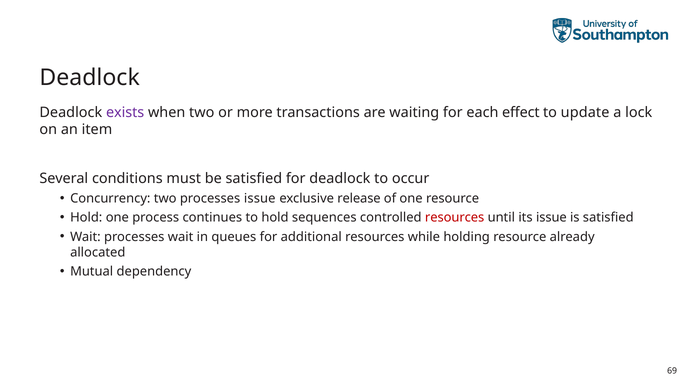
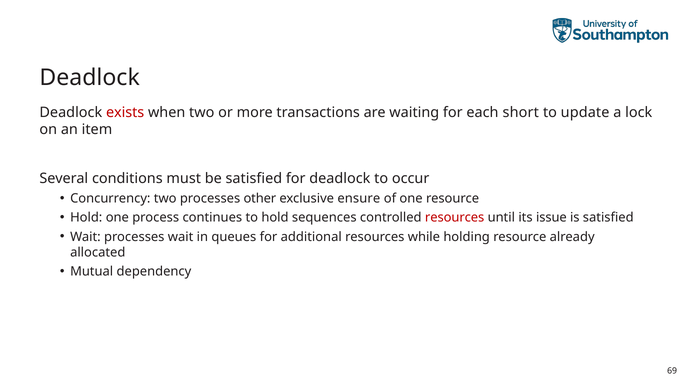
exists colour: purple -> red (125, 112)
effect: effect -> short (521, 112)
processes issue: issue -> other (260, 199)
release: release -> ensure (359, 199)
